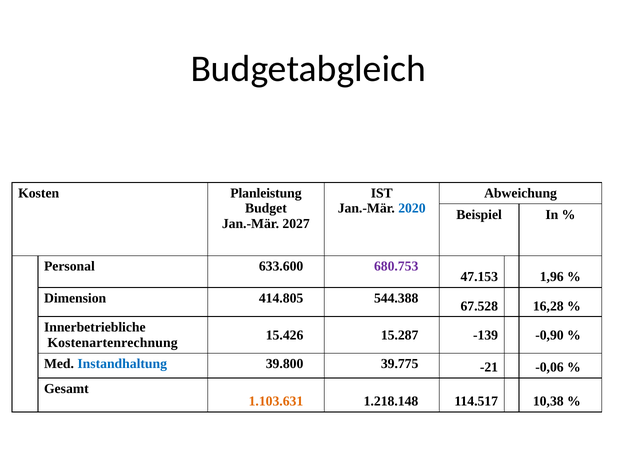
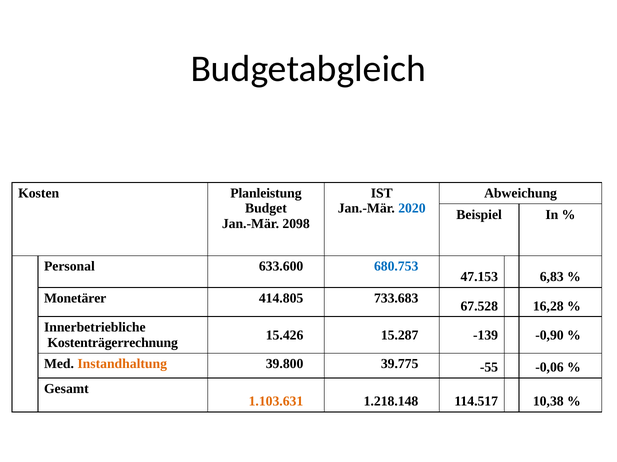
2027: 2027 -> 2098 (296, 224)
680.753 colour: purple -> blue (396, 267)
1,96: 1,96 -> 6,83 (552, 277)
Dimension: Dimension -> Monetärer (75, 299)
544.388: 544.388 -> 733.683 (396, 299)
Kostenartenrechnung: Kostenartenrechnung -> Kostenträgerrechnung (113, 343)
Instandhaltung colour: blue -> orange (122, 365)
-21: -21 -> -55 (489, 368)
